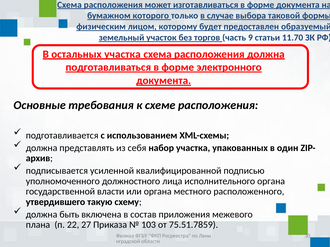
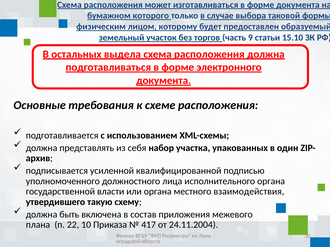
11.70: 11.70 -> 15.10 (293, 38)
остальных участка: участка -> выдела (122, 54)
расположенного: расположенного -> взаимодействия (249, 192)
27: 27 -> 10 (86, 225)
103: 103 -> 417 (149, 225)
75.51.7859: 75.51.7859 -> 24.11.2004 (194, 225)
